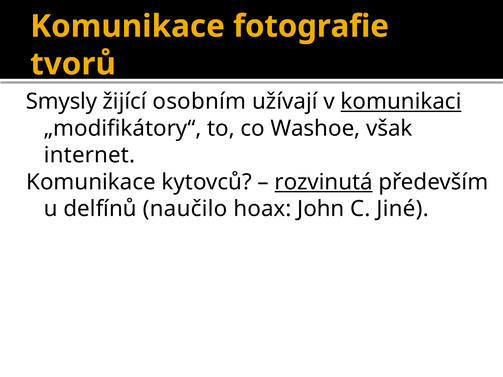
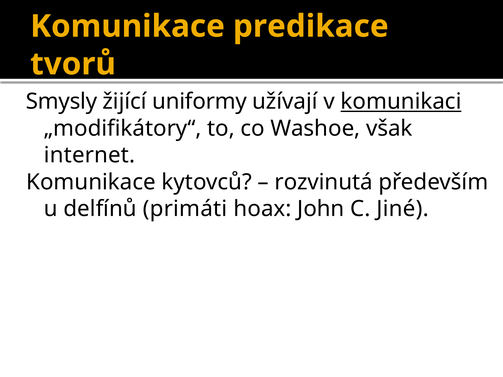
fotografie: fotografie -> predikace (311, 26)
osobním: osobním -> uniformy (200, 102)
rozvinutá underline: present -> none (324, 182)
naučilo: naučilo -> primáti (185, 209)
